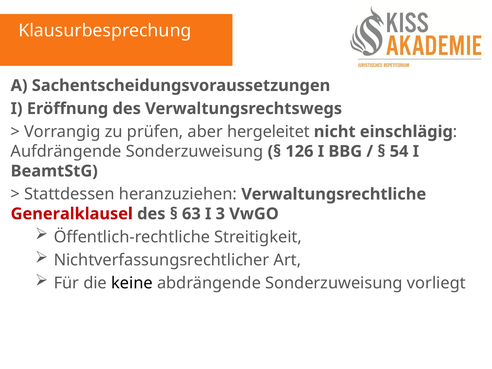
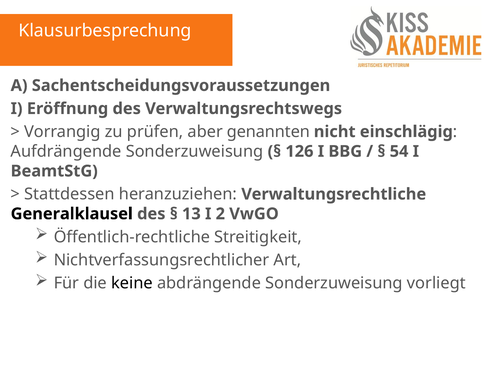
hergeleitet: hergeleitet -> genannten (268, 132)
Generalklausel colour: red -> black (72, 214)
63: 63 -> 13 (191, 214)
3: 3 -> 2 (220, 214)
